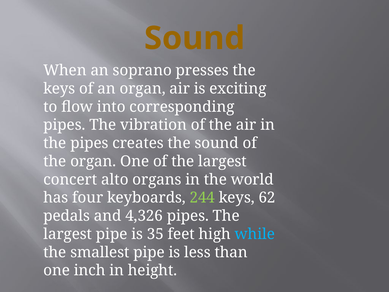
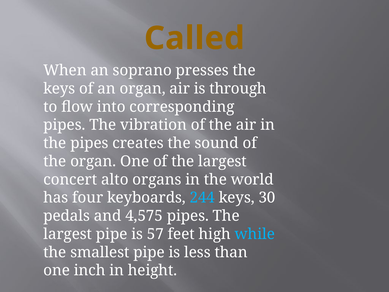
Sound: Sound -> Called (194, 38)
exciting: exciting -> through (238, 89)
244 colour: light green -> light blue (202, 198)
62: 62 -> 30 (267, 198)
4,326: 4,326 -> 4,575 (144, 216)
35: 35 -> 57 (155, 234)
